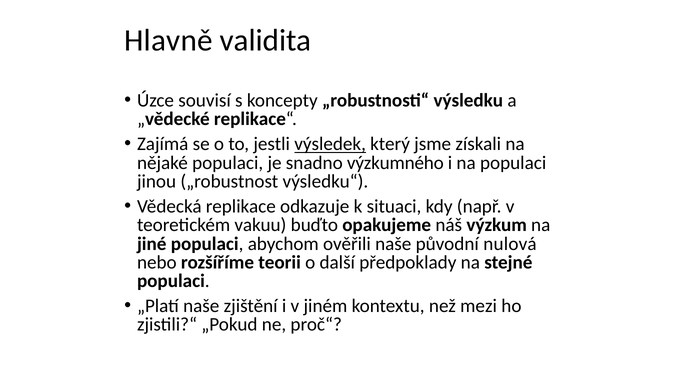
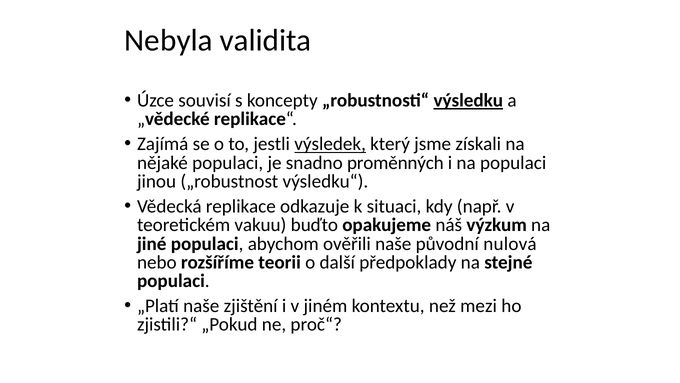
Hlavně: Hlavně -> Nebyla (169, 40)
výsledku underline: none -> present (468, 100)
výzkumného: výzkumného -> proměnných (395, 163)
